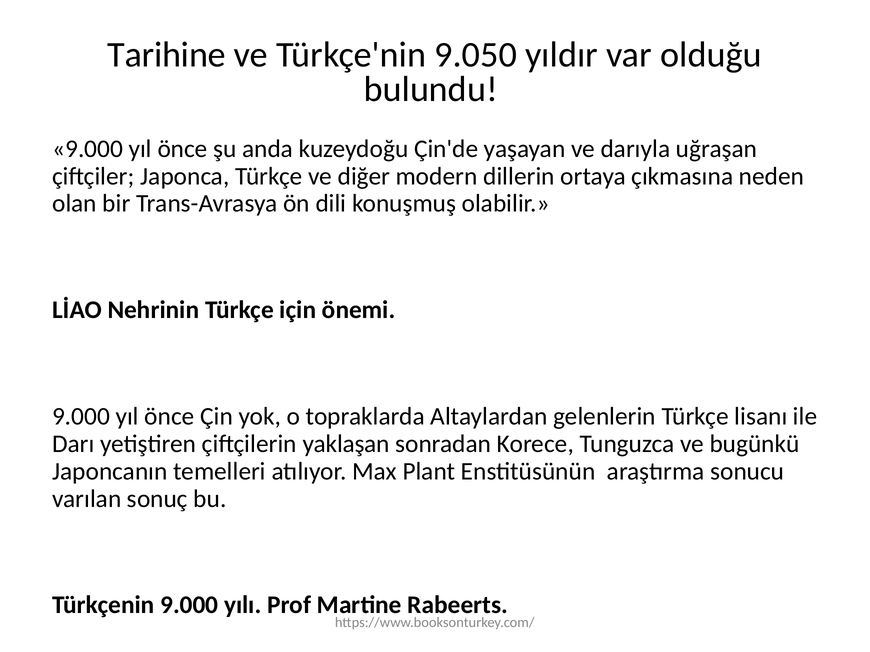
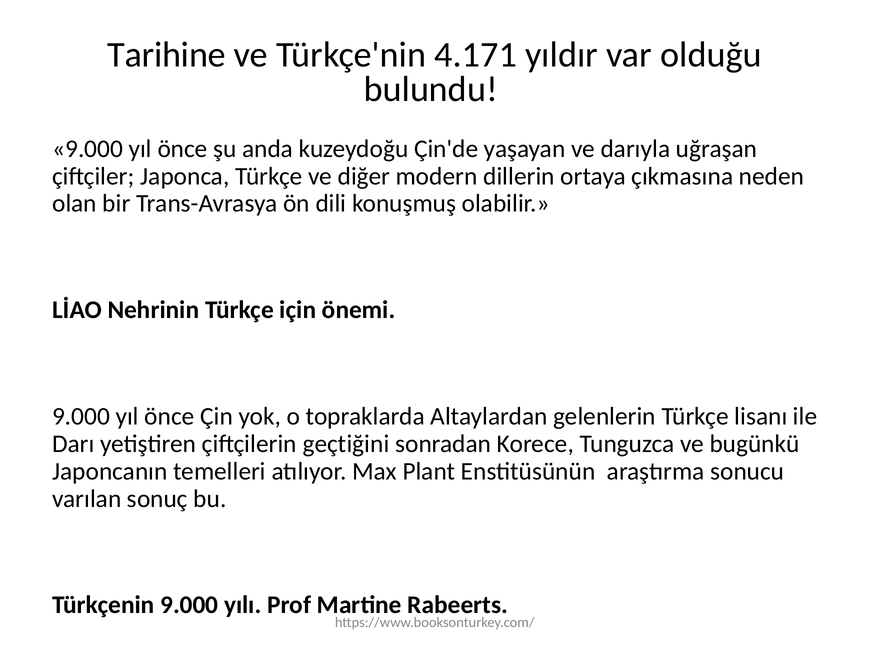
9.050: 9.050 -> 4.171 (476, 55)
yaklaşan: yaklaşan -> geçtiğini (346, 444)
